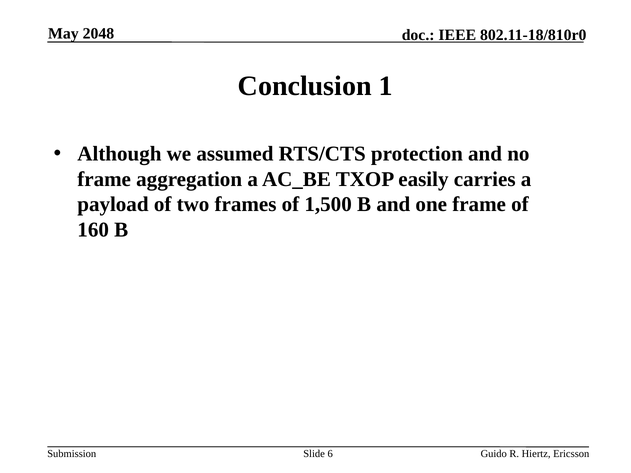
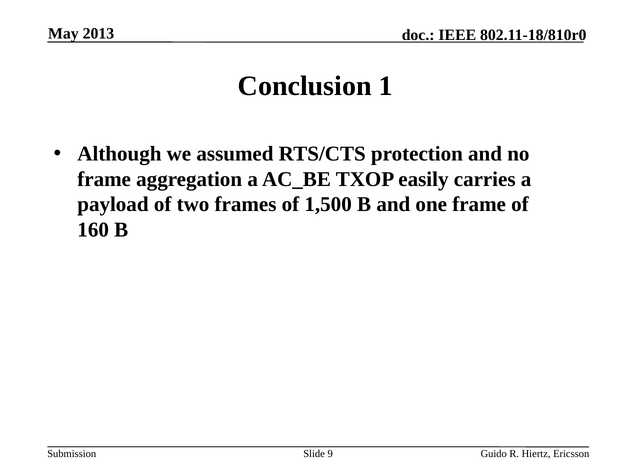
2048: 2048 -> 2013 (98, 33)
6: 6 -> 9 (330, 454)
